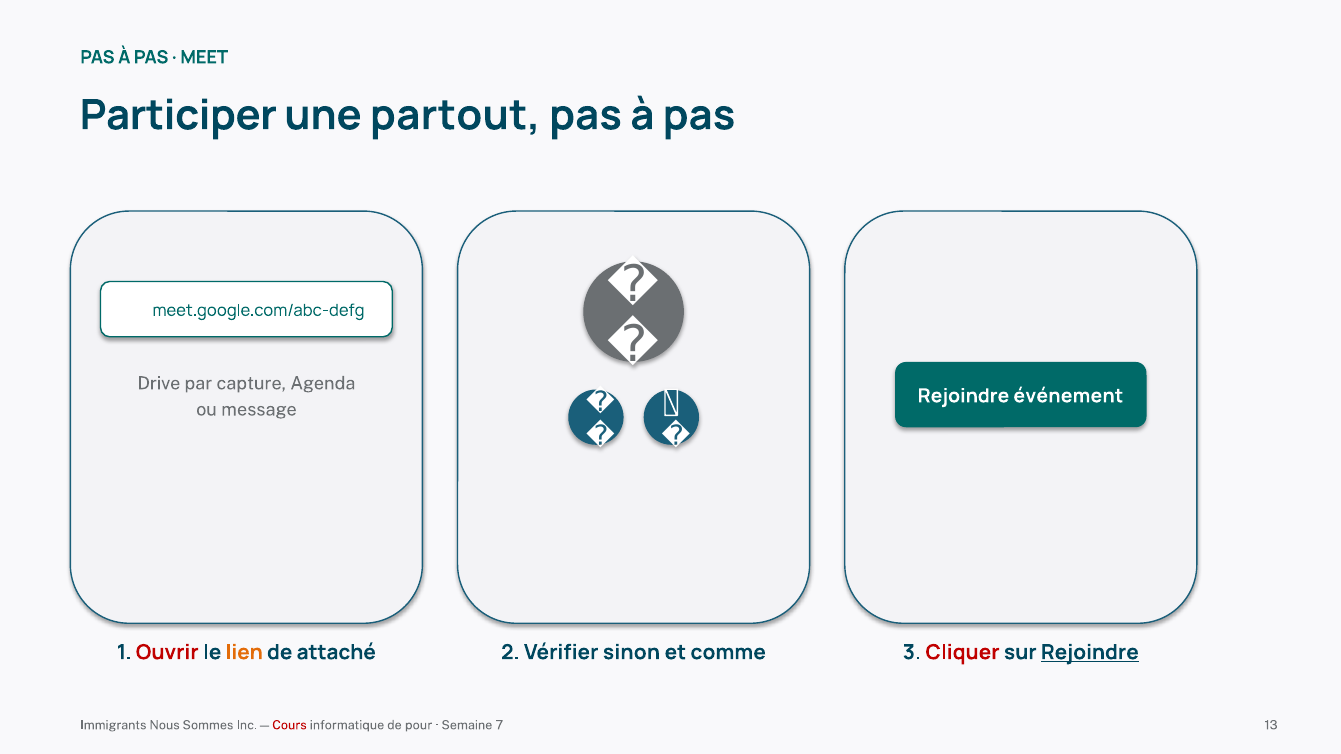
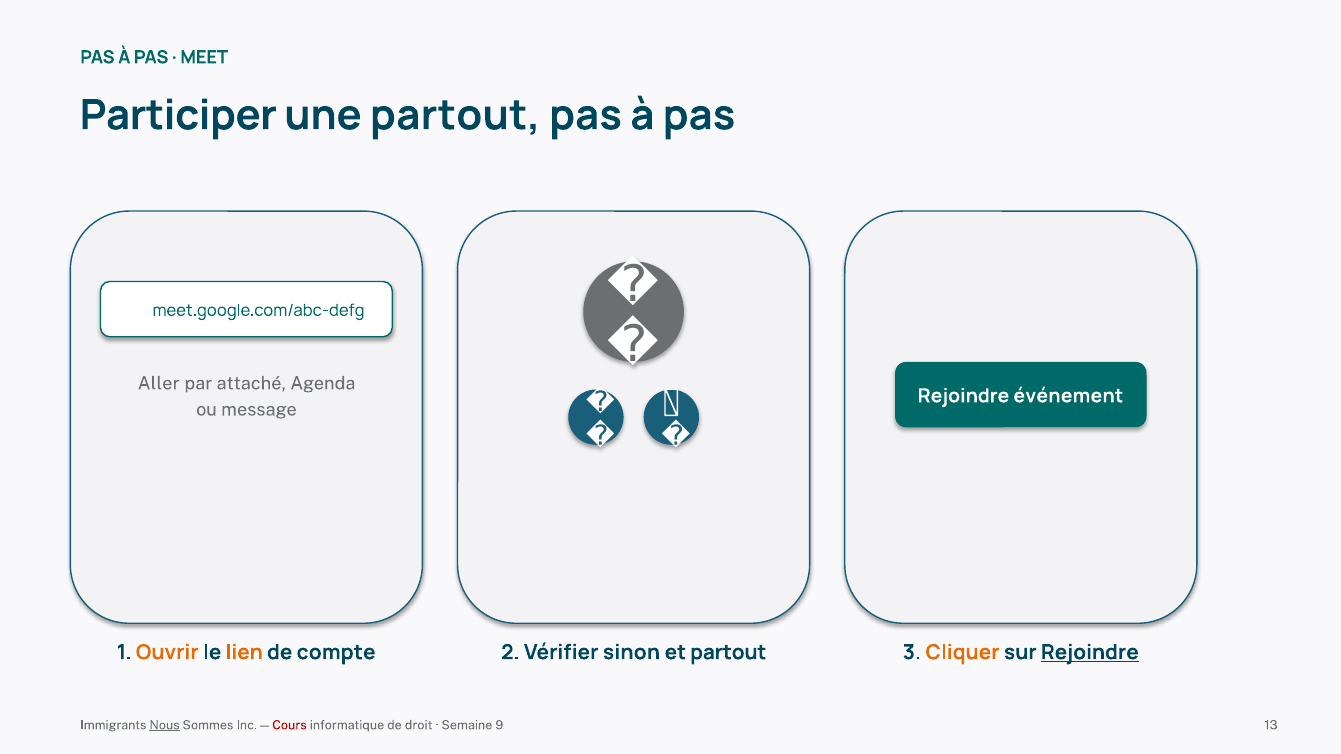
Drive: Drive -> Aller (159, 384)
capture: capture -> attaché (251, 384)
Ouvrir colour: red -> orange (167, 653)
attaché: attaché -> compte (336, 653)
et comme: comme -> partout (728, 653)
Cliquer colour: red -> orange (963, 653)
Nous underline: none -> present (164, 725)
pour: pour -> droit (419, 725)
7: 7 -> 9 (499, 725)
